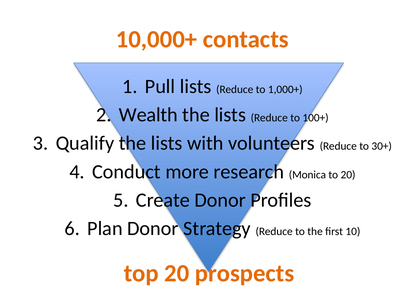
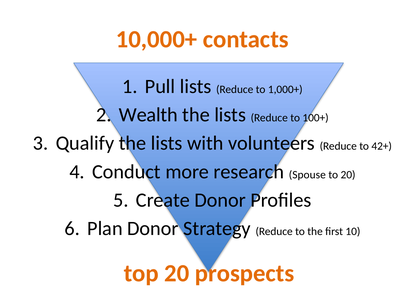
30+: 30+ -> 42+ (382, 146)
Monica: Monica -> Spouse (307, 174)
